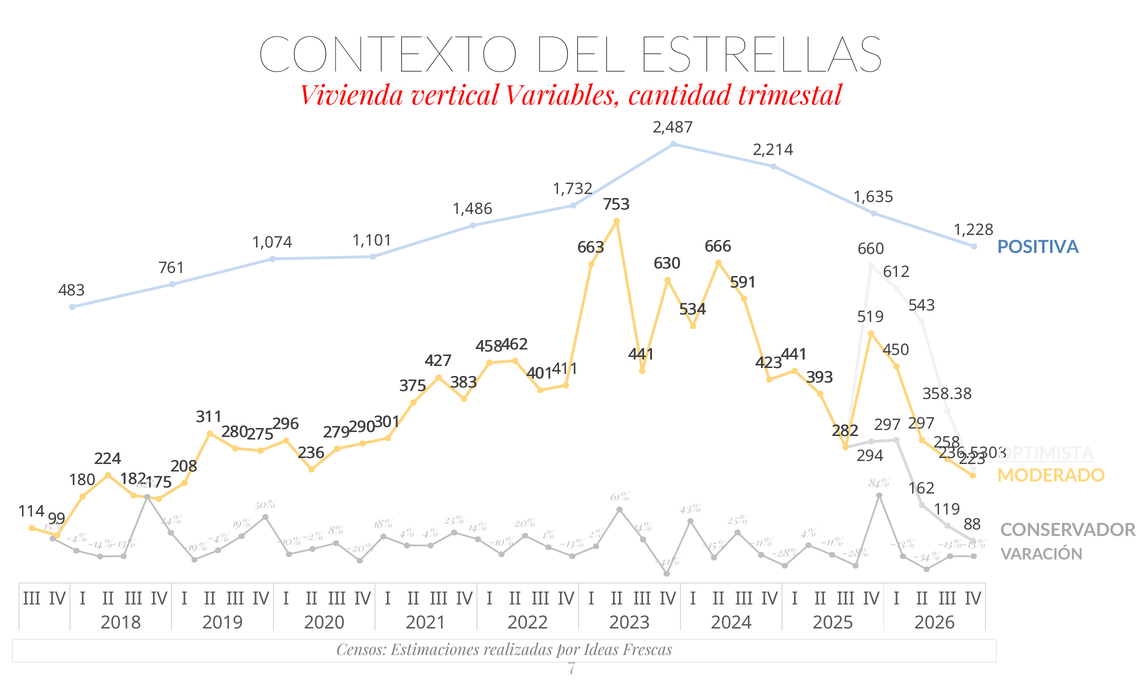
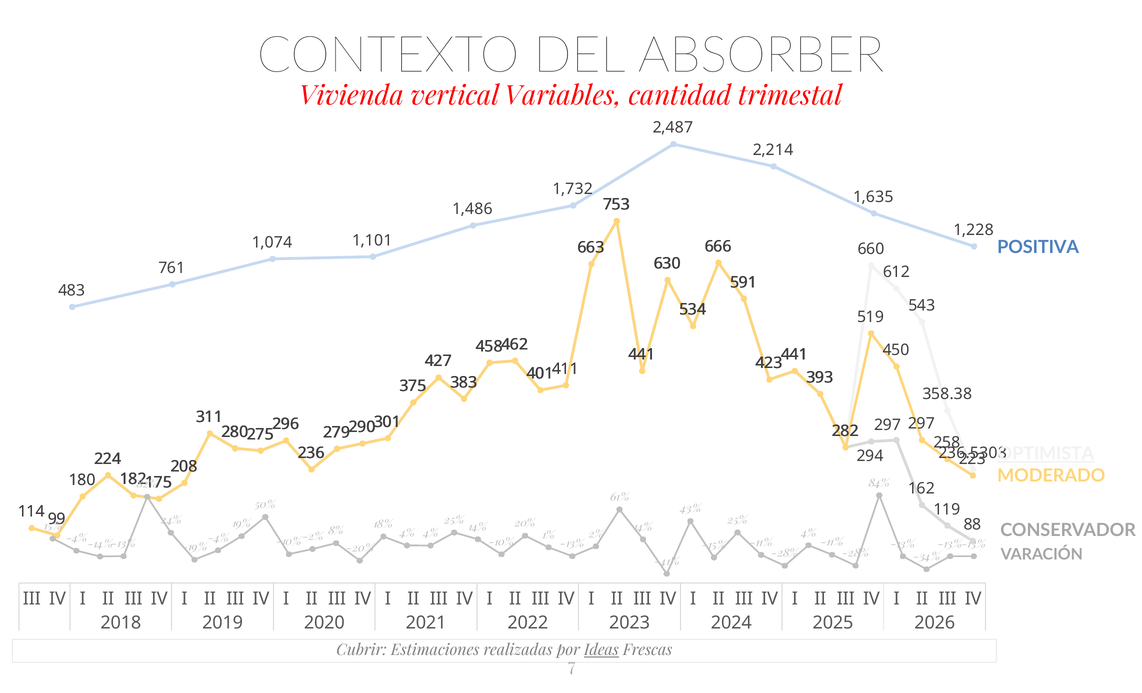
ESTRELLAS: ESTRELLAS -> ABSORBER (761, 56)
Censos: Censos -> Cubrir (362, 651)
Ideas underline: none -> present (601, 651)
